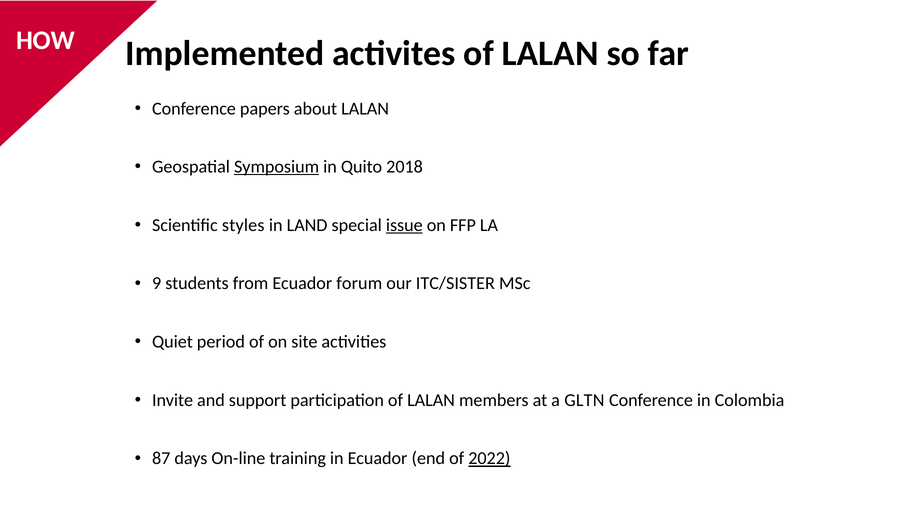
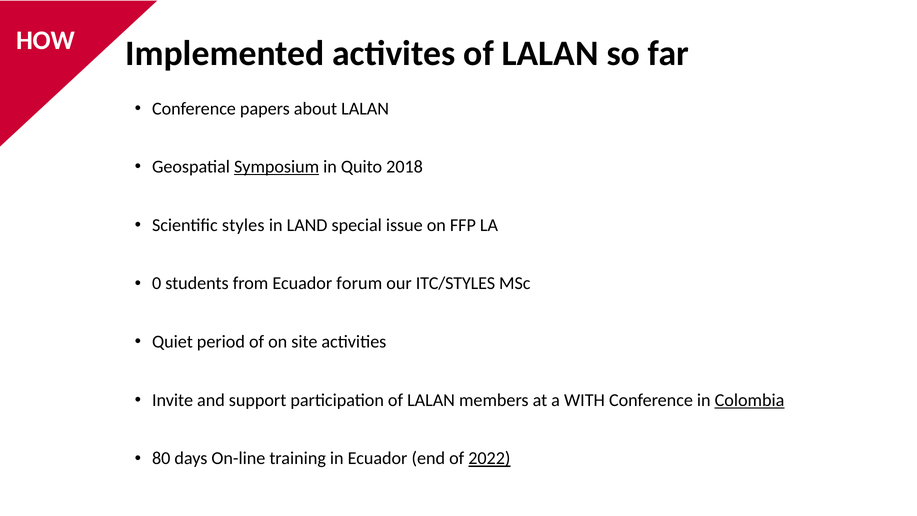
issue underline: present -> none (404, 225)
9: 9 -> 0 (157, 283)
ITC/SISTER: ITC/SISTER -> ITC/STYLES (455, 283)
GLTN: GLTN -> WITH (584, 400)
Colombia underline: none -> present (750, 400)
87: 87 -> 80 (161, 458)
